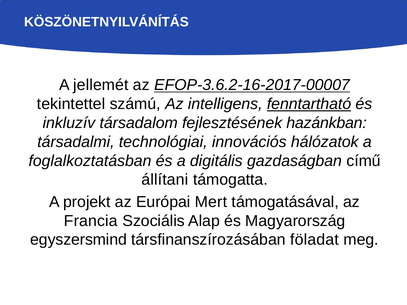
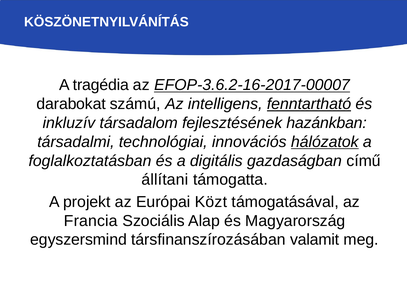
jellemét: jellemét -> tragédia (101, 85)
tekintettel: tekintettel -> darabokat (71, 104)
hálózatok underline: none -> present (325, 142)
Mert: Mert -> Közt (211, 202)
föladat: föladat -> valamit (315, 240)
